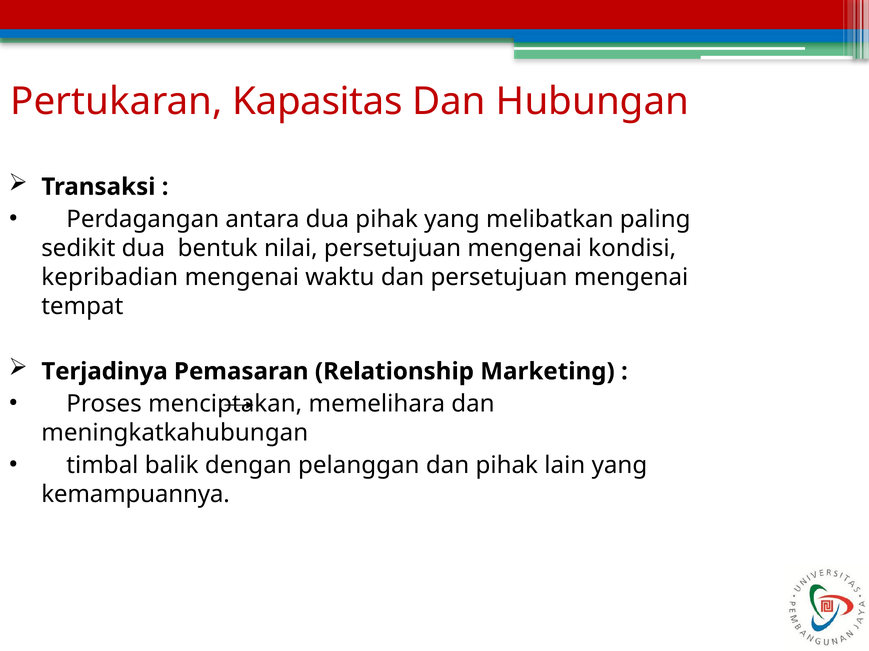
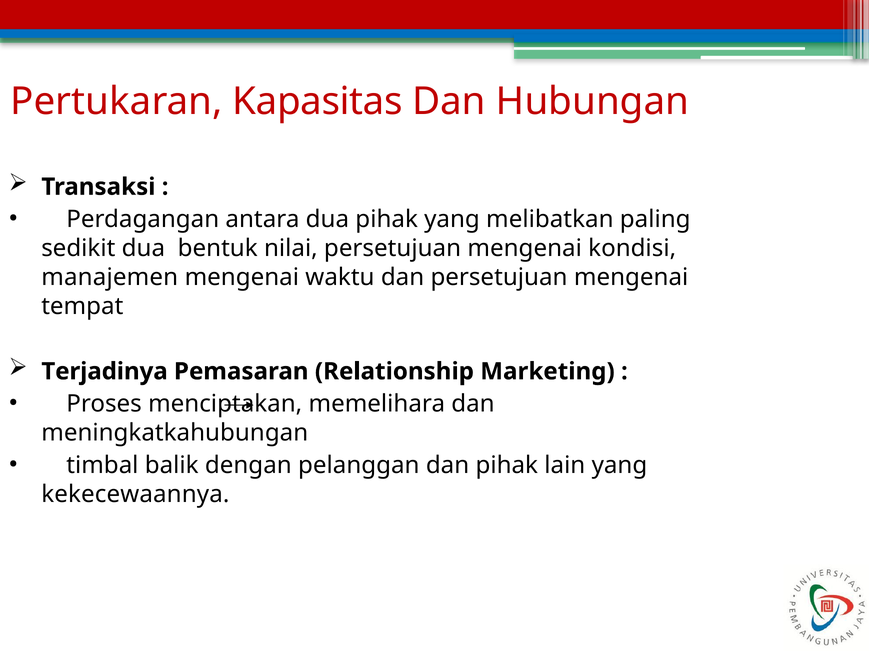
kepribadian: kepribadian -> manajemen (110, 278)
kemampuannya: kemampuannya -> kekecewaannya (135, 495)
